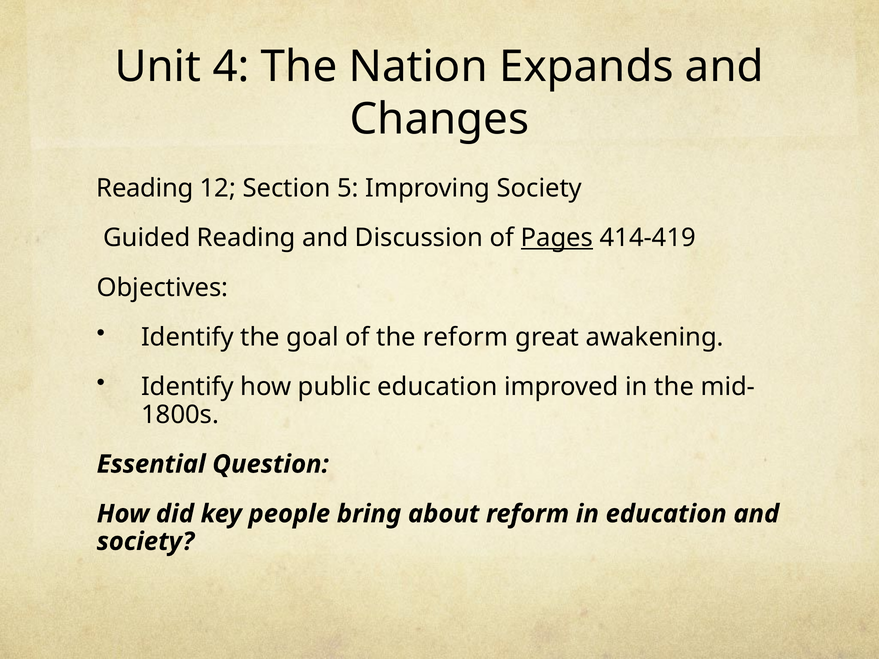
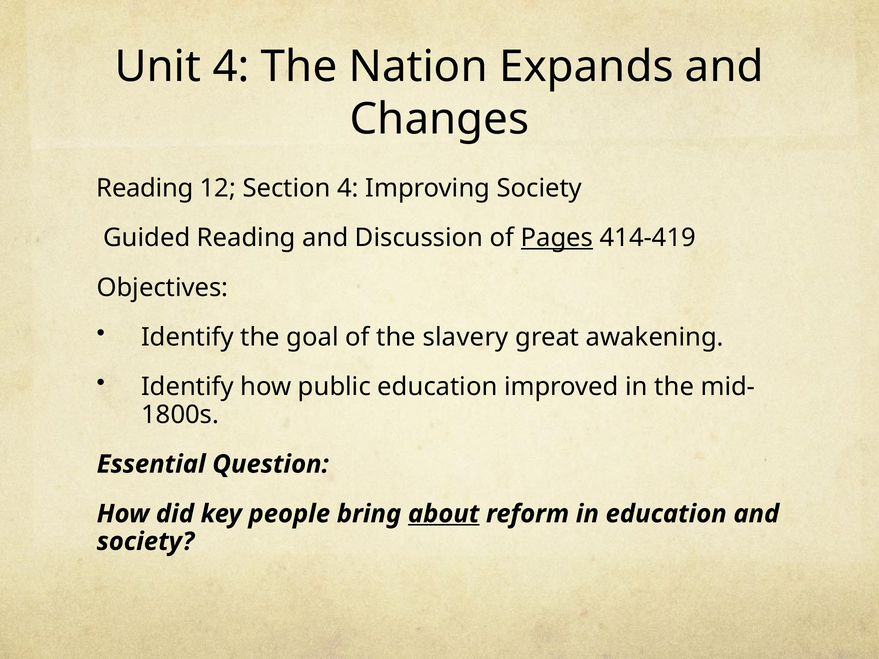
Section 5: 5 -> 4 (348, 188)
the reform: reform -> slavery (466, 337)
about underline: none -> present (444, 514)
